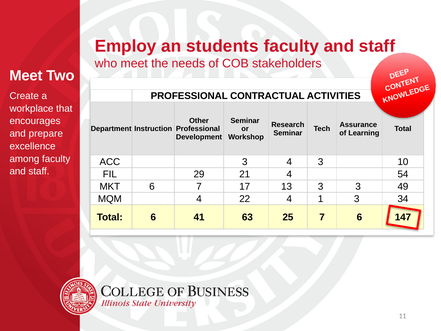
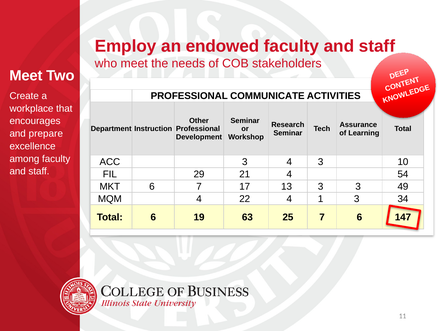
students: students -> endowed (223, 46)
CONTRACTUAL: CONTRACTUAL -> COMMUNICATE (267, 96)
41: 41 -> 19 (199, 217)
